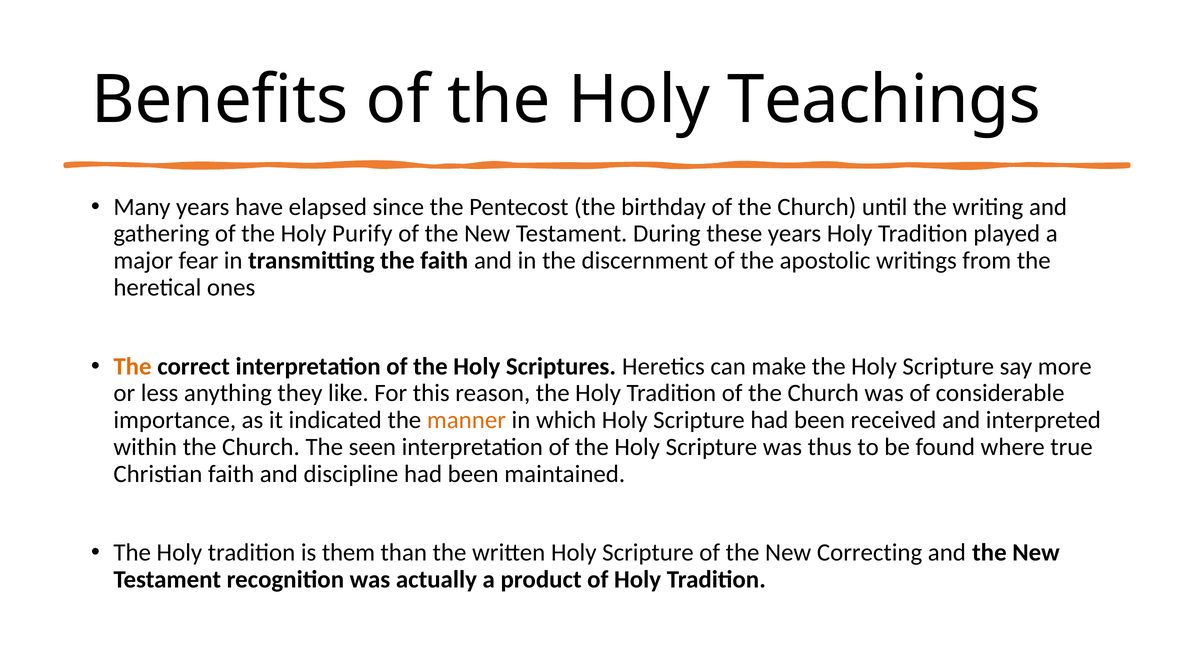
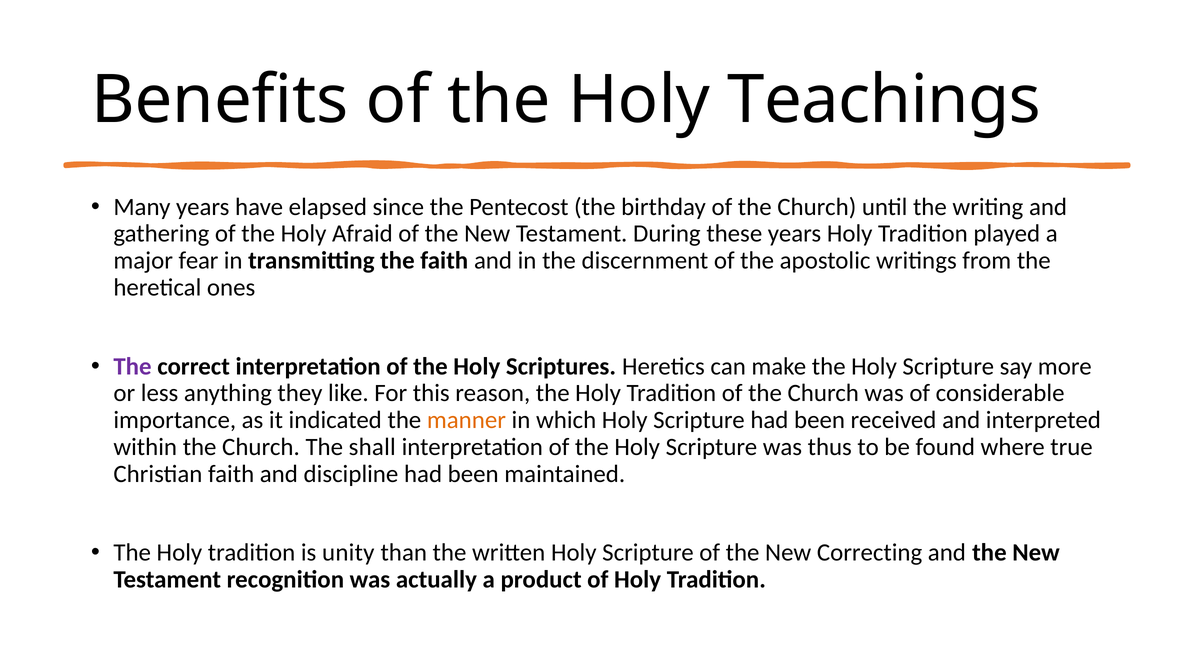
Purify: Purify -> Afraid (362, 234)
The colour: orange -> purple (133, 366)
seen: seen -> shall (372, 447)
them: them -> unity (348, 552)
